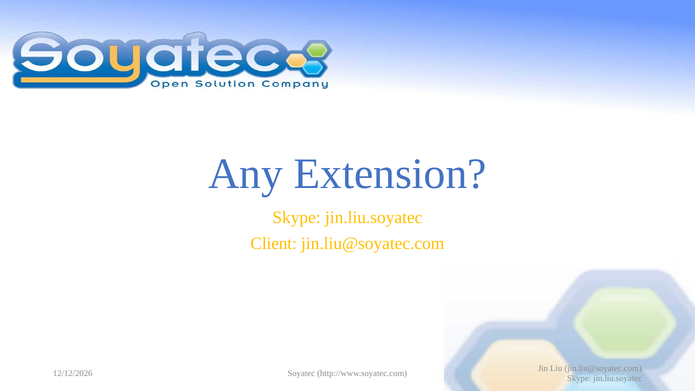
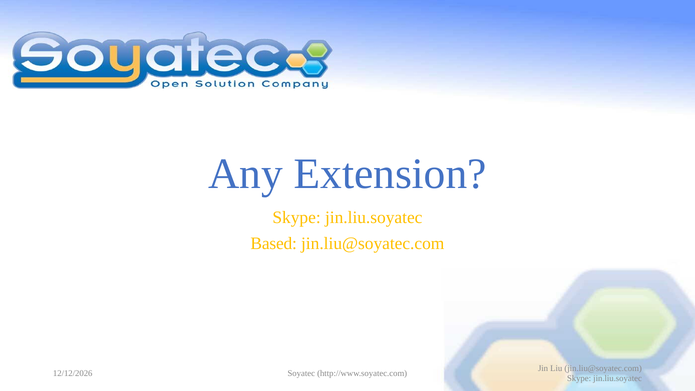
Client: Client -> Based (274, 243)
